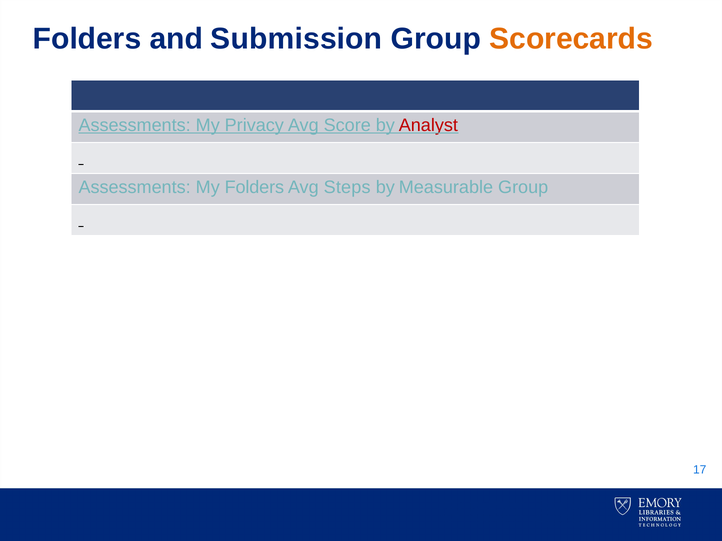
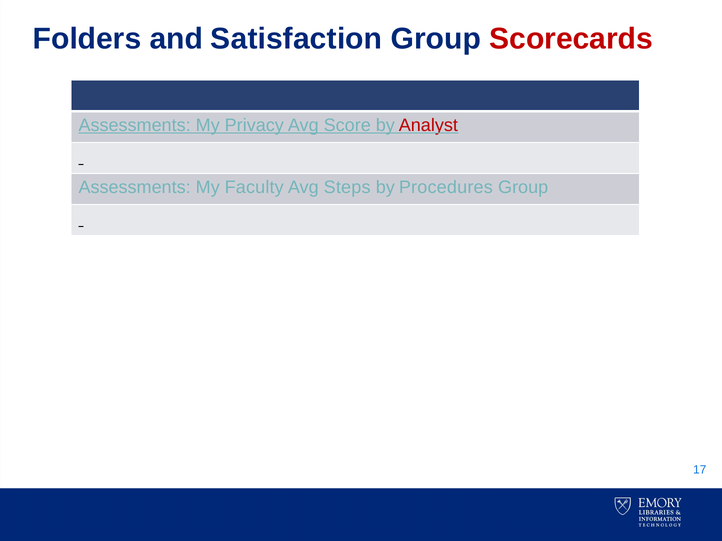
Submission: Submission -> Satisfaction (296, 39)
Scorecards colour: orange -> red (571, 39)
My Folders: Folders -> Faculty (254, 188)
Measurable: Measurable -> Procedures (446, 188)
